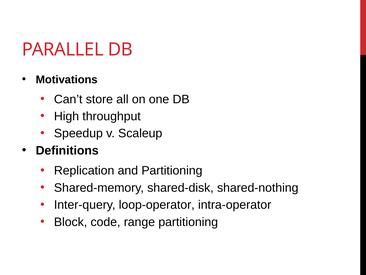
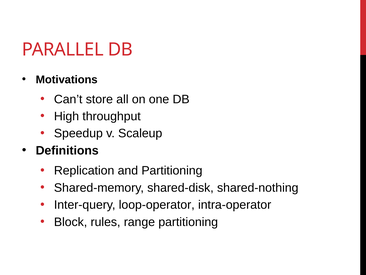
code: code -> rules (105, 222)
